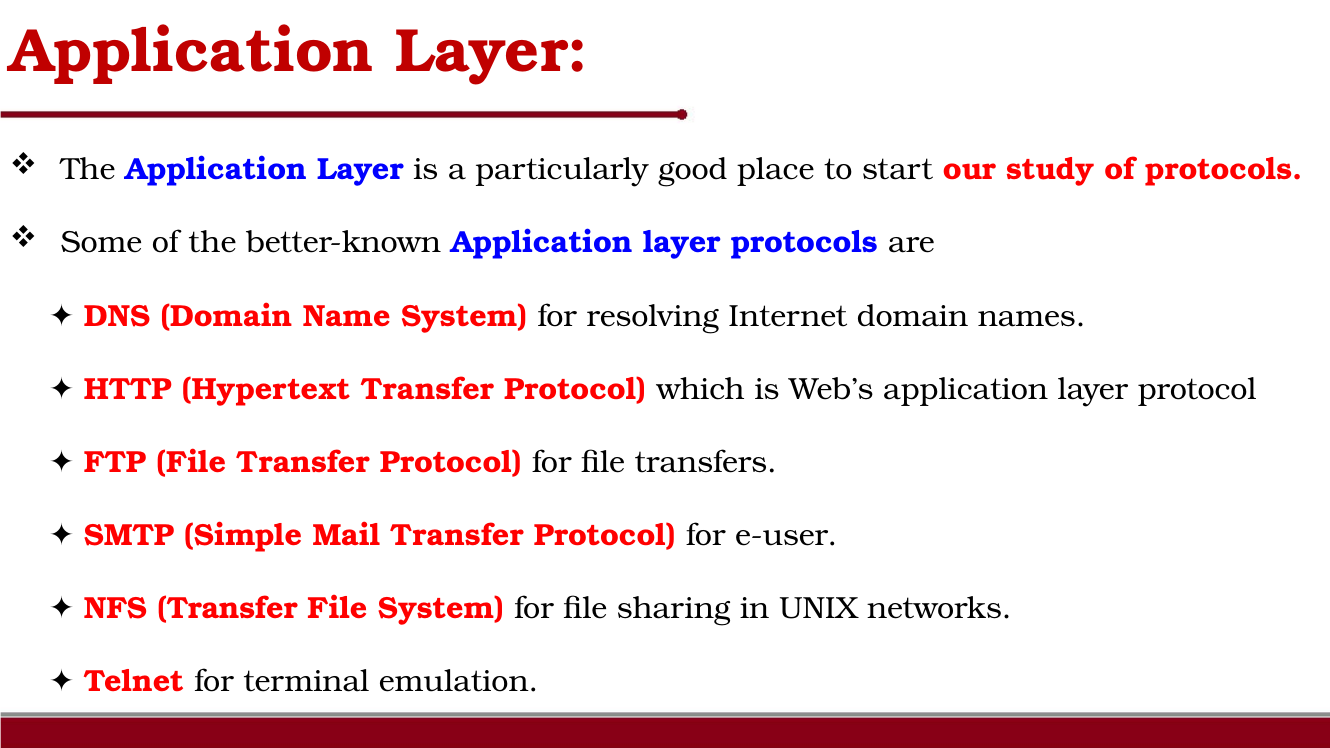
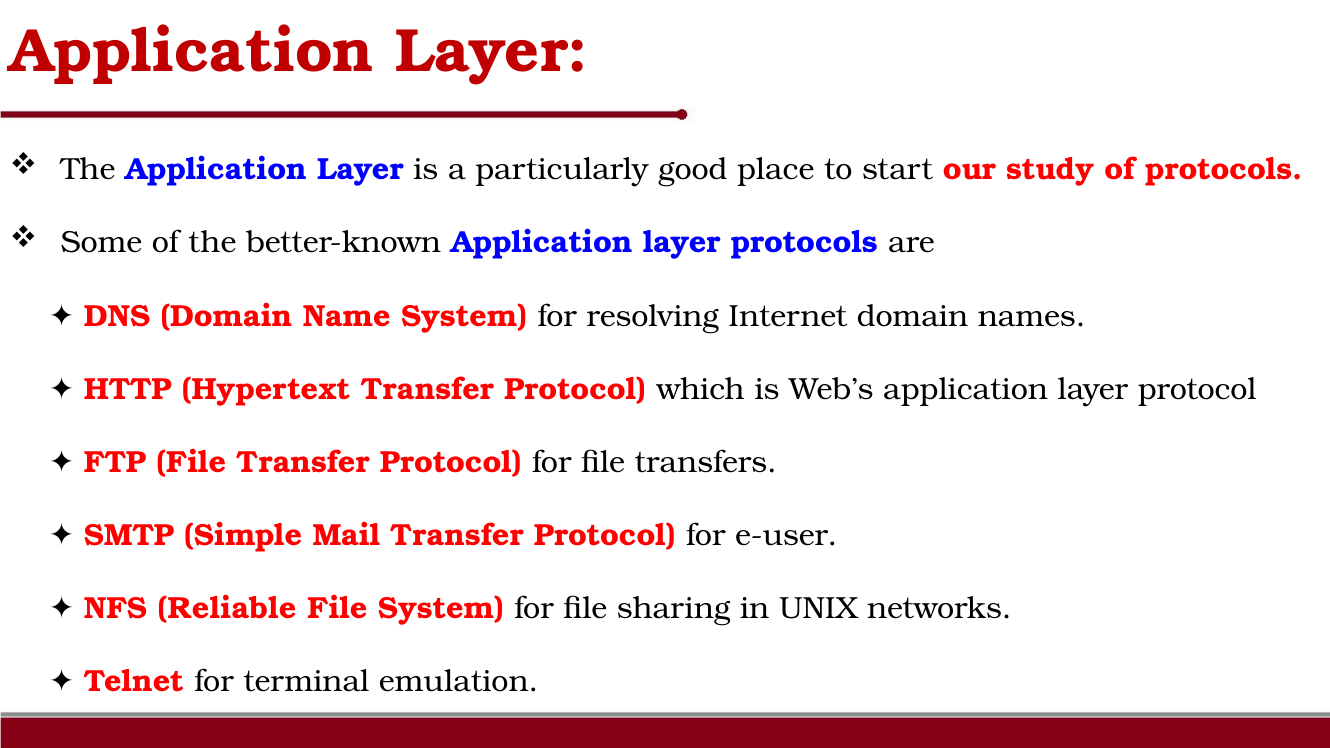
NFS Transfer: Transfer -> Reliable (227, 609)
